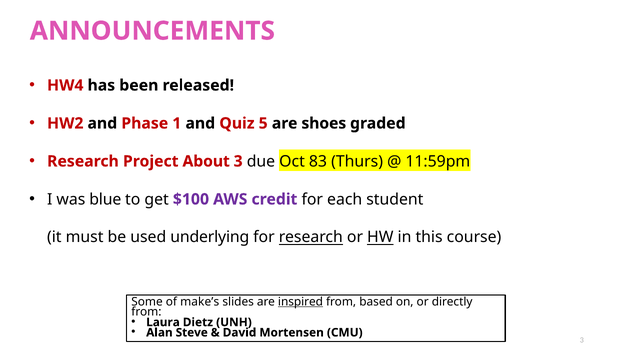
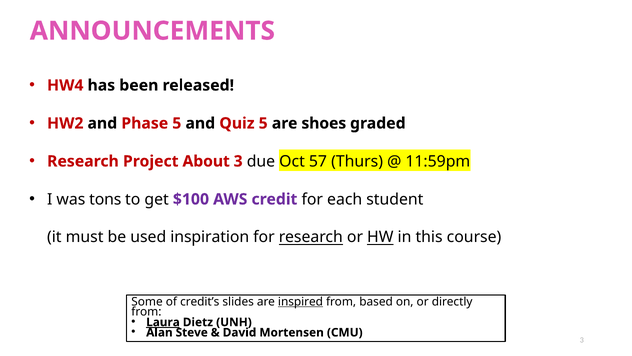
Phase 1: 1 -> 5 (177, 123)
83: 83 -> 57 (318, 161)
blue: blue -> tons (105, 199)
underlying: underlying -> inspiration (210, 237)
make’s: make’s -> credit’s (200, 301)
Laura underline: none -> present (163, 322)
